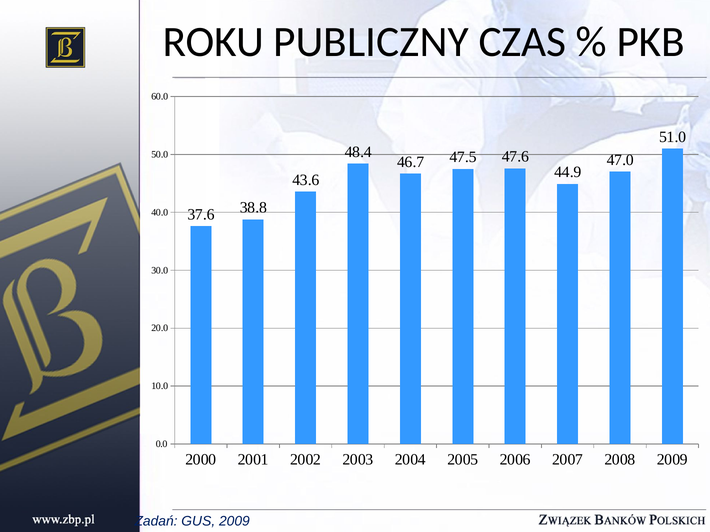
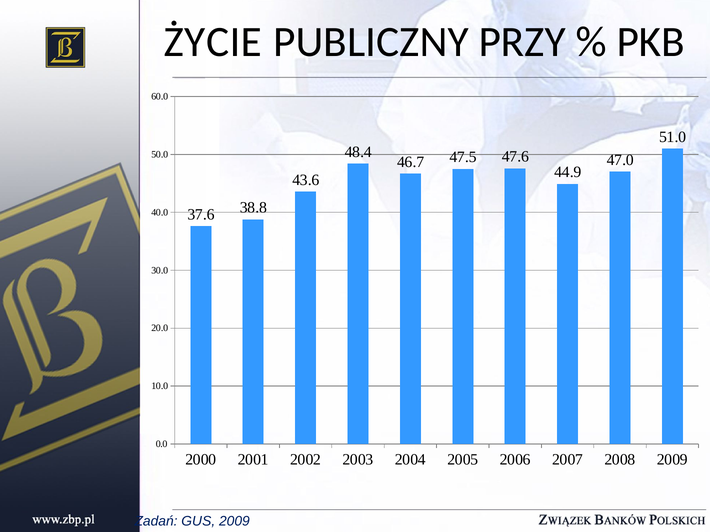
ROKU: ROKU -> ŻYCIE (213, 42)
CZAS: CZAS -> PRZY (522, 42)
